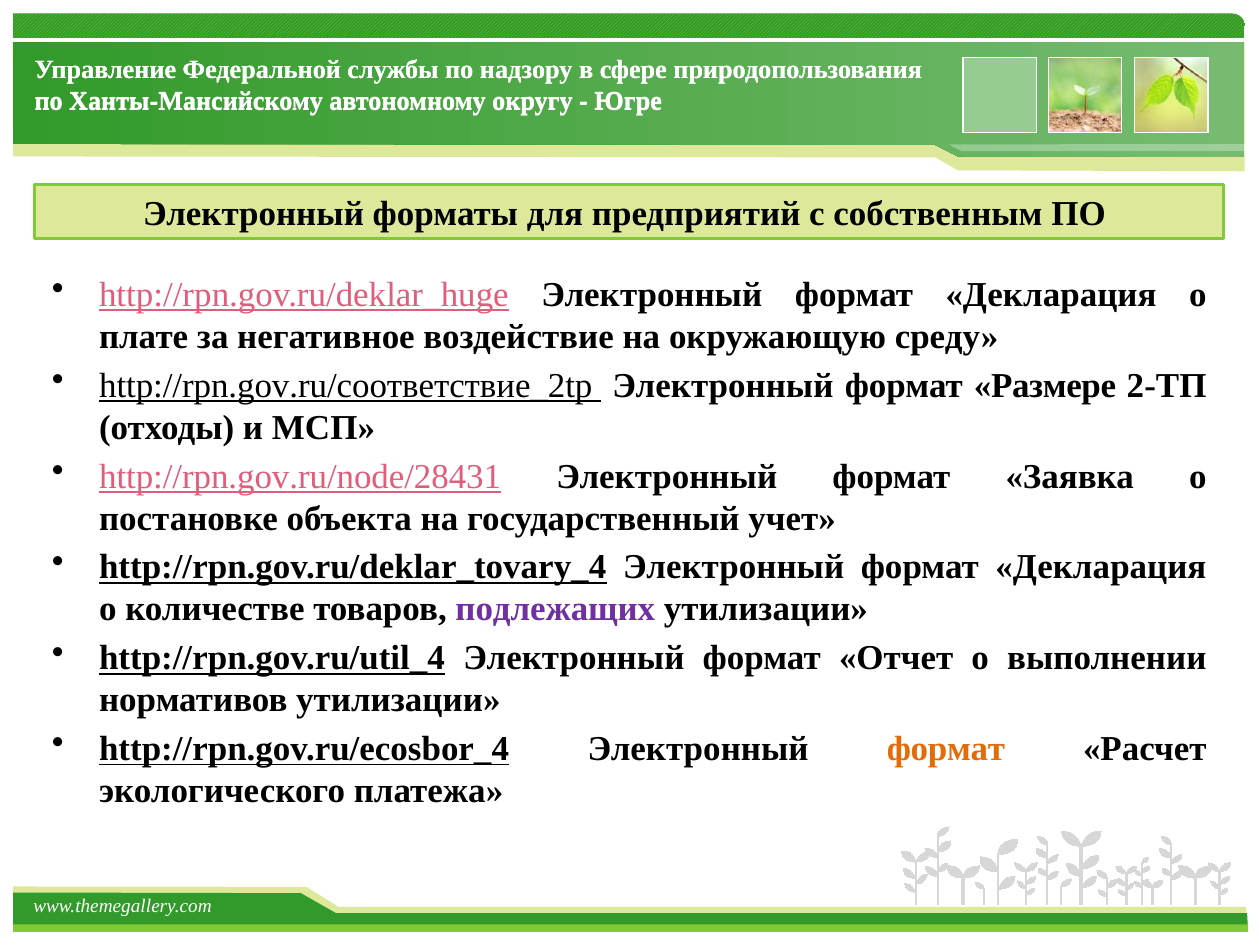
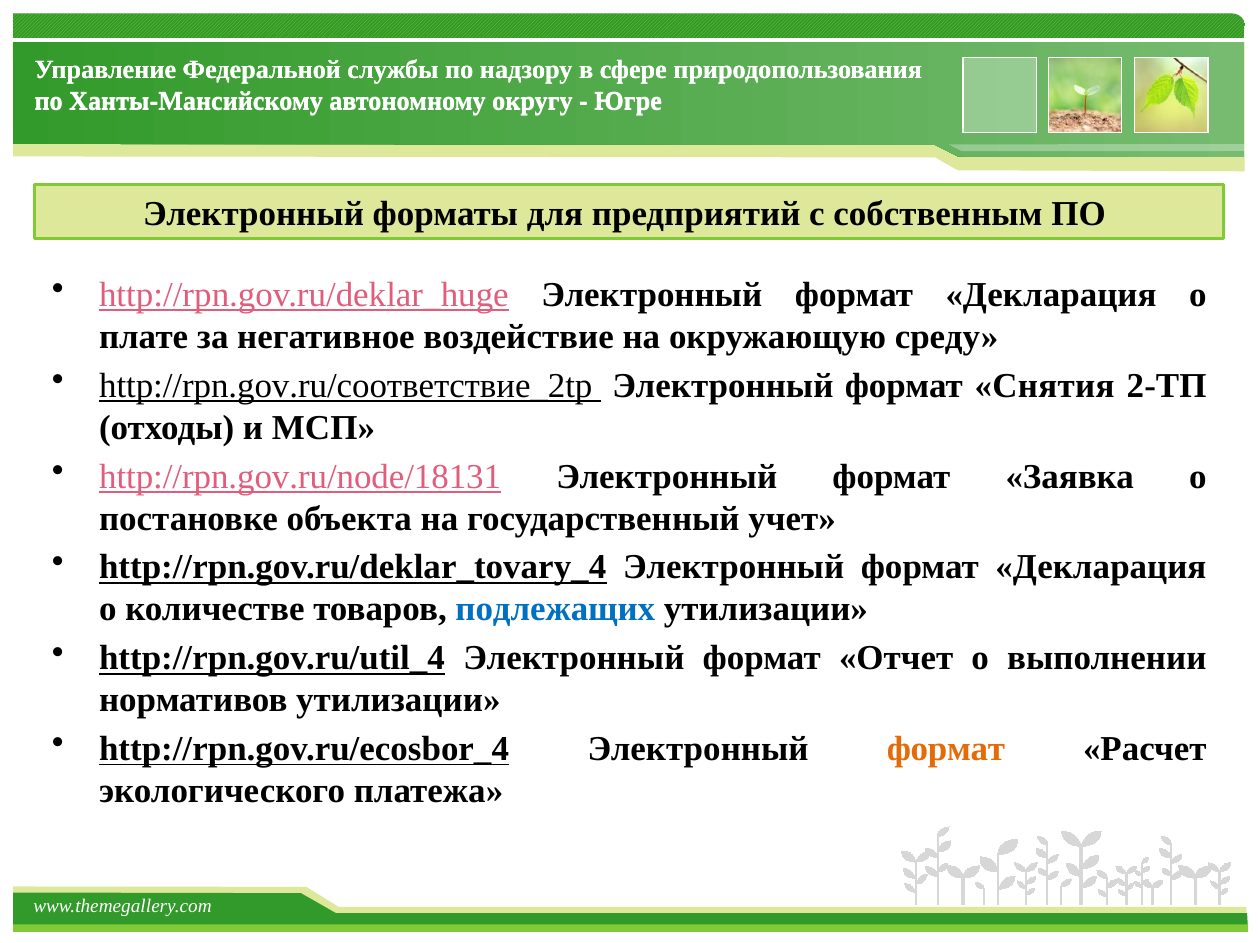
Размере: Размере -> Снятия (1045, 386)
http://rpn.gov.ru/node/28431: http://rpn.gov.ru/node/28431 -> http://rpn.gov.ru/node/18131 (300, 477)
подлежащих colour: purple -> blue (555, 610)
